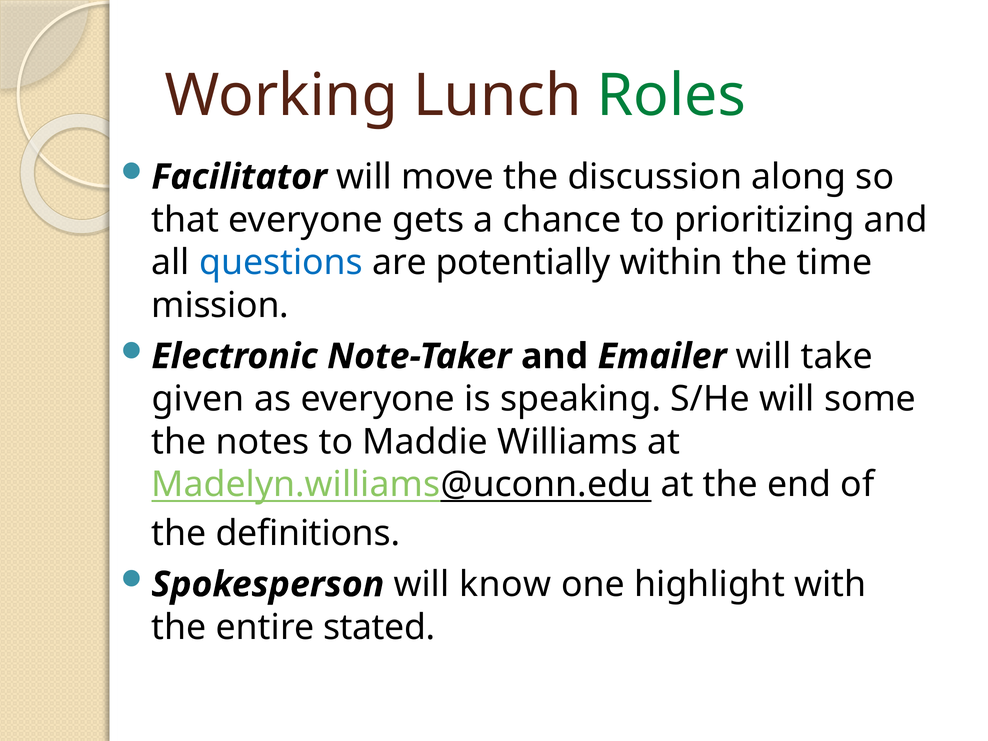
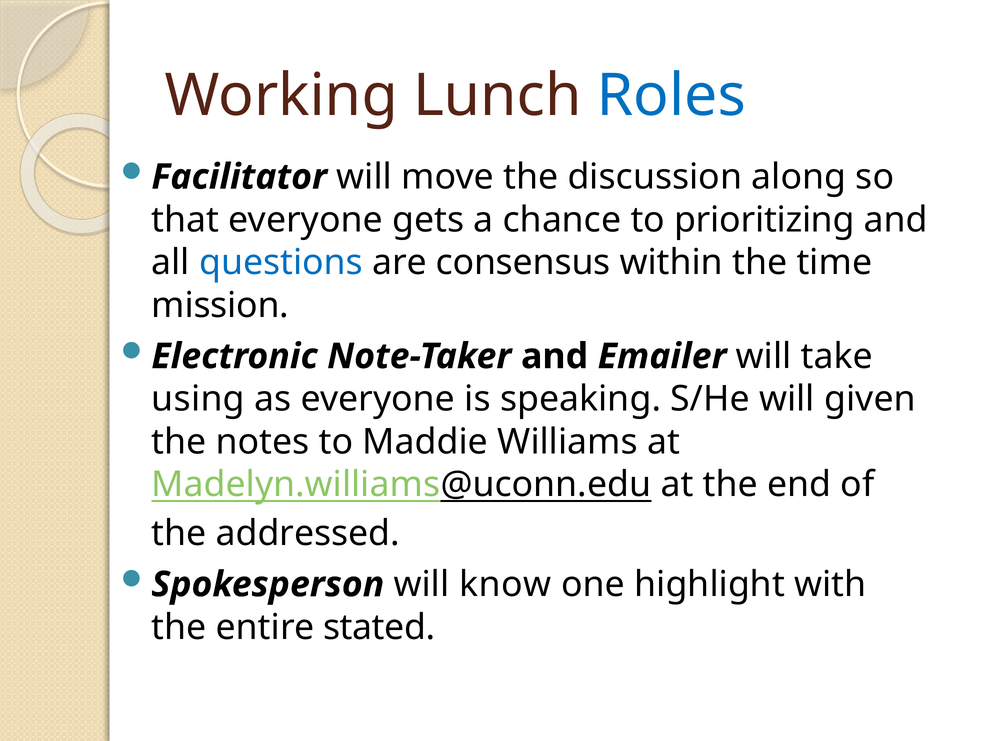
Roles colour: green -> blue (671, 96)
potentially: potentially -> consensus (523, 263)
given: given -> using (198, 399)
some: some -> given (870, 399)
definitions: definitions -> addressed (308, 533)
